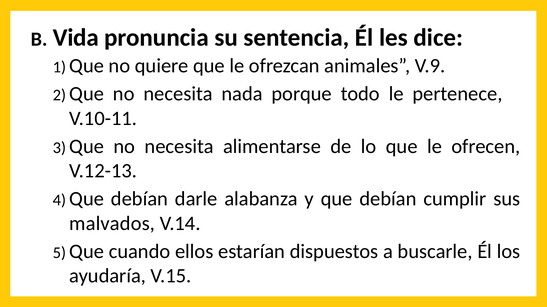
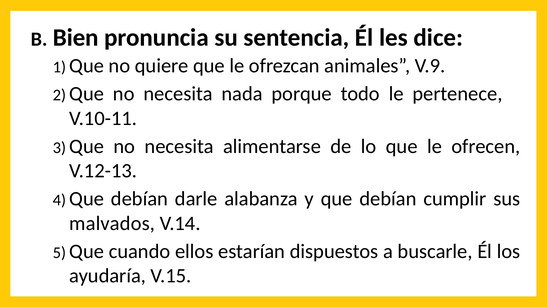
Vida: Vida -> Bien (76, 38)
